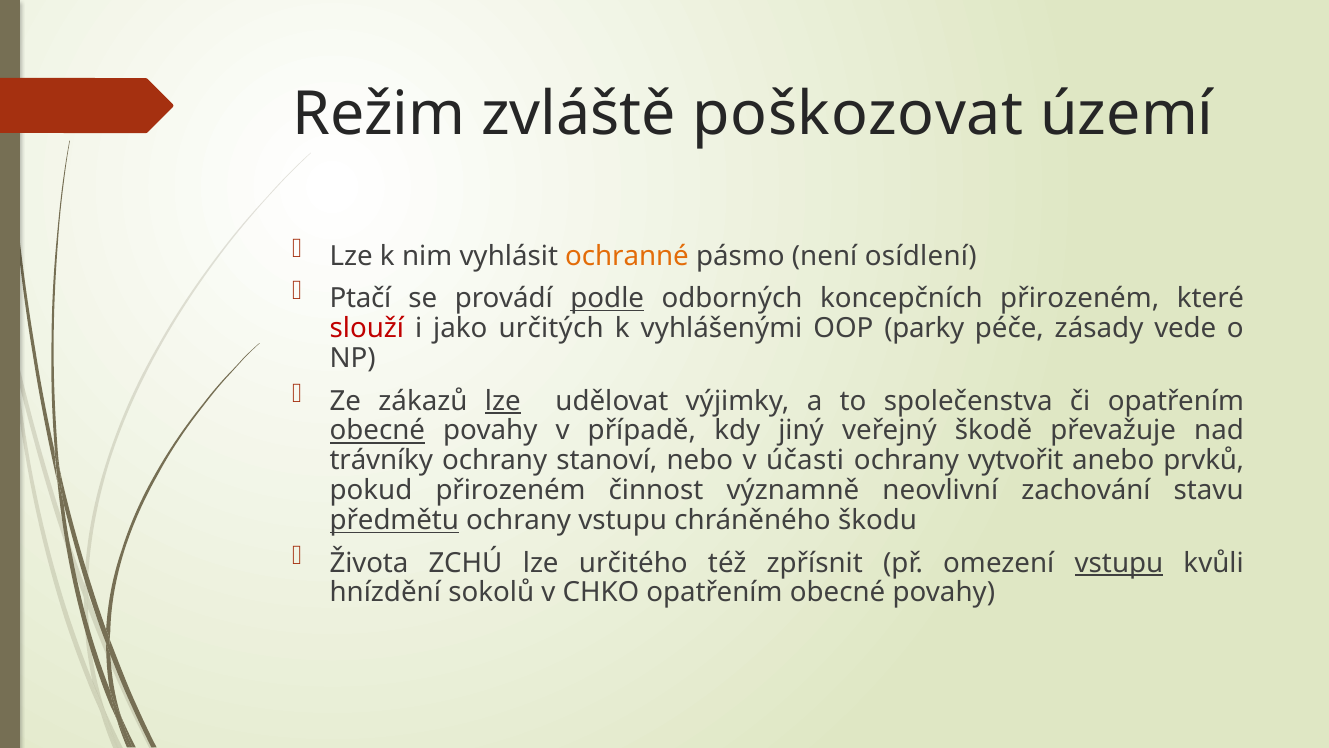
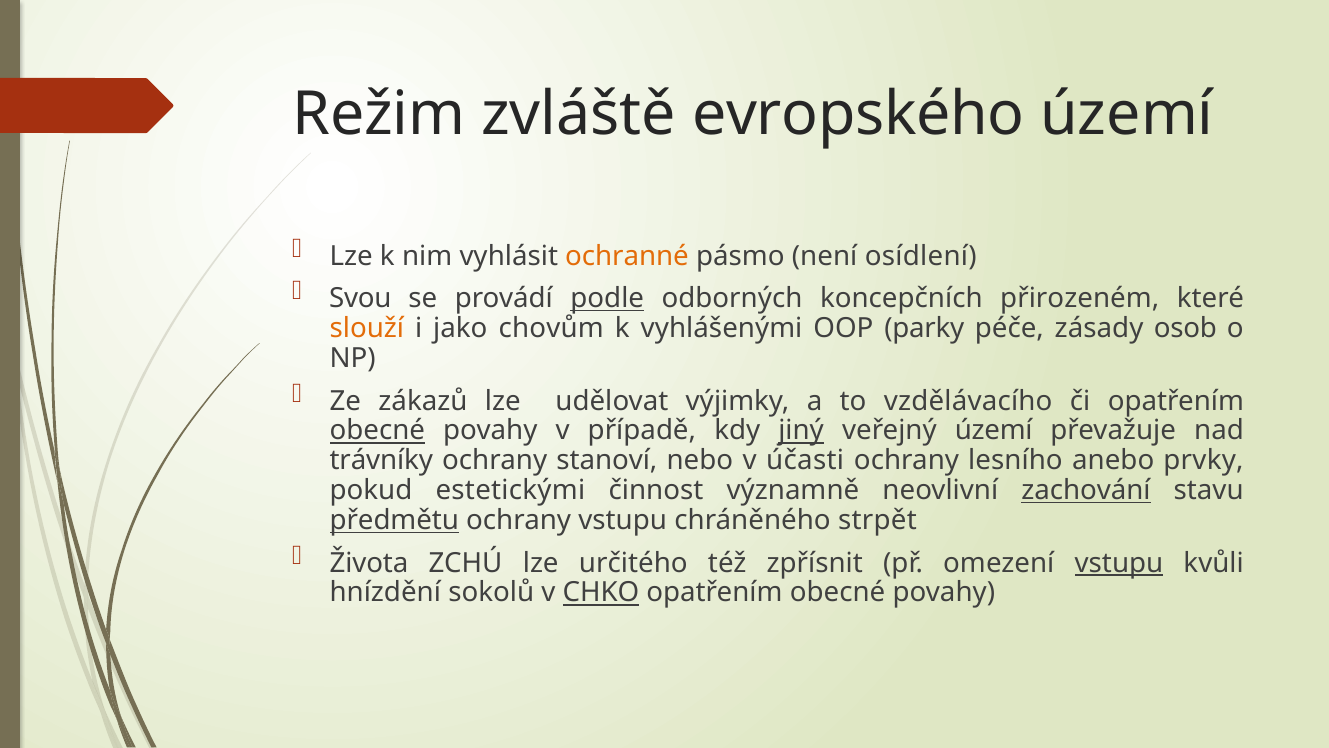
poškozovat: poškozovat -> evropského (858, 114)
Ptačí: Ptačí -> Svou (360, 298)
slouží colour: red -> orange (367, 328)
určitých: určitých -> chovům (551, 328)
vede: vede -> osob (1185, 328)
lze underline: present -> none (503, 401)
společenstva: společenstva -> vzdělávacího (968, 401)
jiný underline: none -> present (801, 431)
veřejný škodě: škodě -> území (994, 431)
vytvořit: vytvořit -> lesního (1015, 460)
prvků: prvků -> prvky (1204, 460)
pokud přirozeném: přirozeném -> estetickými (510, 490)
zachování underline: none -> present (1086, 490)
škodu: škodu -> strpět (877, 520)
CHKO underline: none -> present (601, 592)
